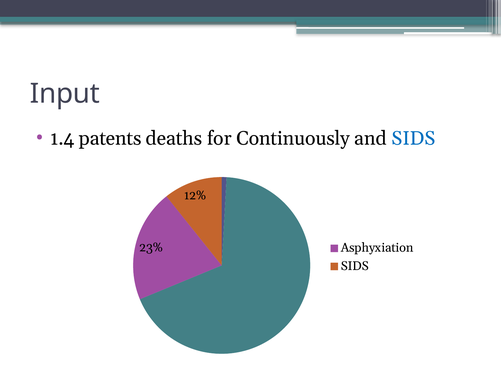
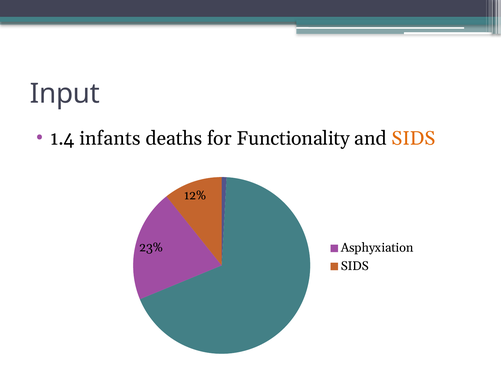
patents: patents -> infants (110, 139)
Continuously: Continuously -> Functionality (293, 139)
SIDS colour: blue -> orange (413, 139)
